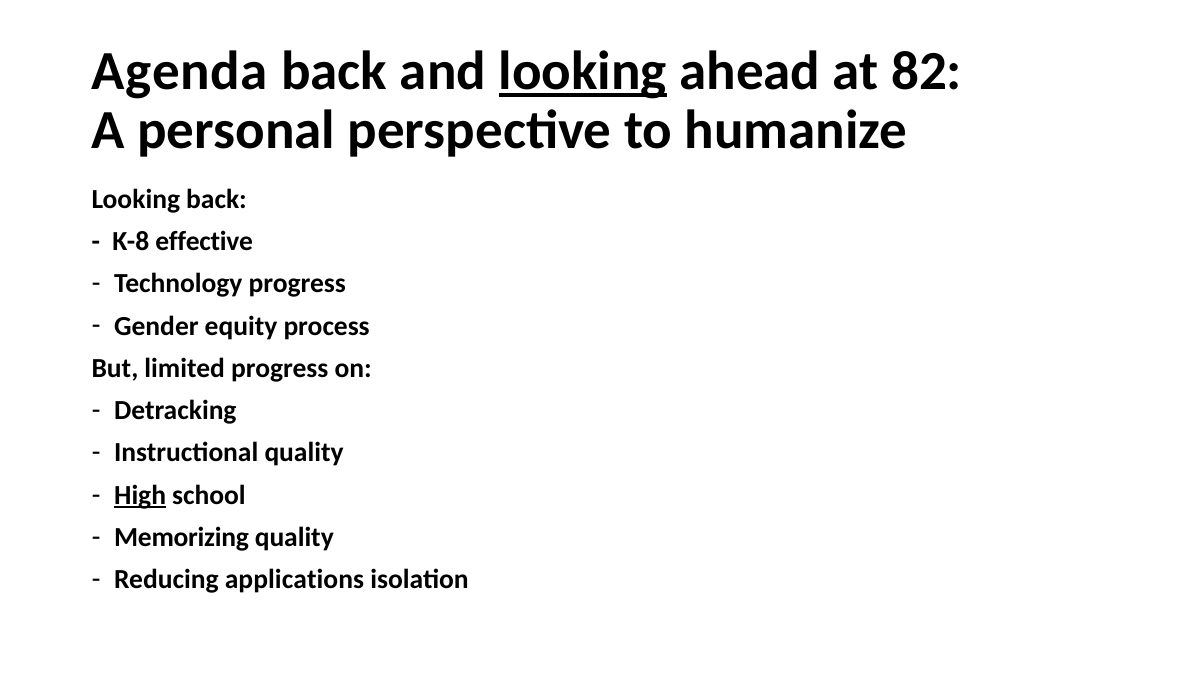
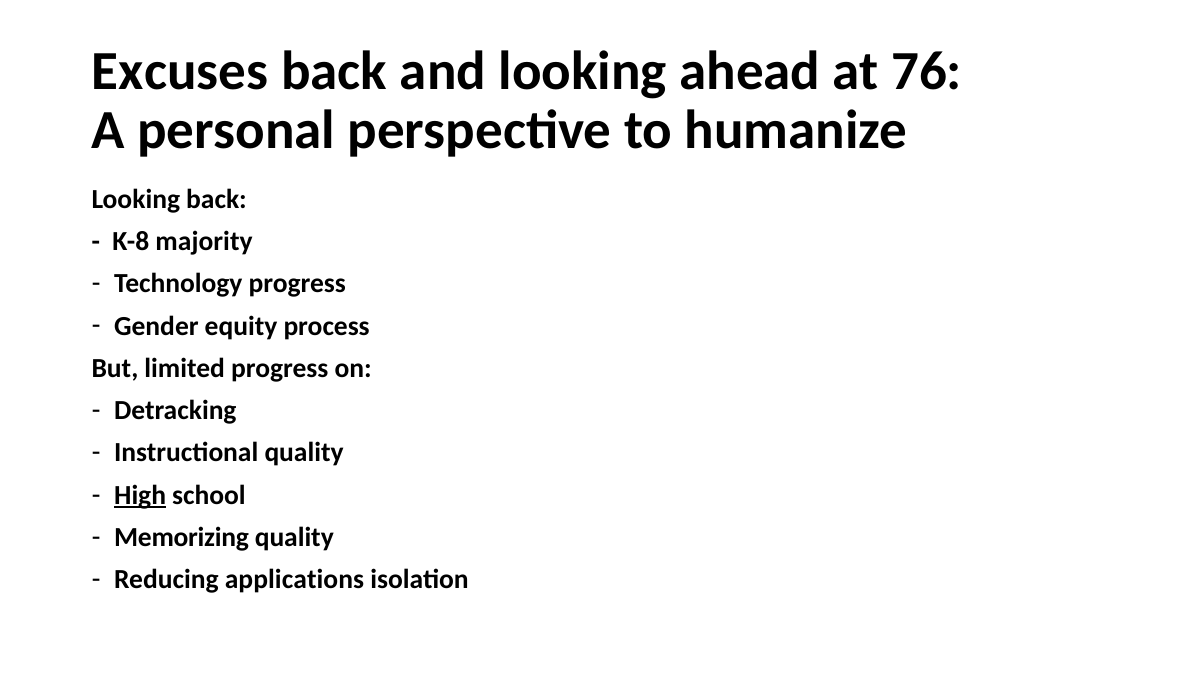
Agenda: Agenda -> Excuses (180, 71)
looking underline: present -> none (583, 71)
82: 82 -> 76 (927, 71)
effective: effective -> majority (204, 241)
